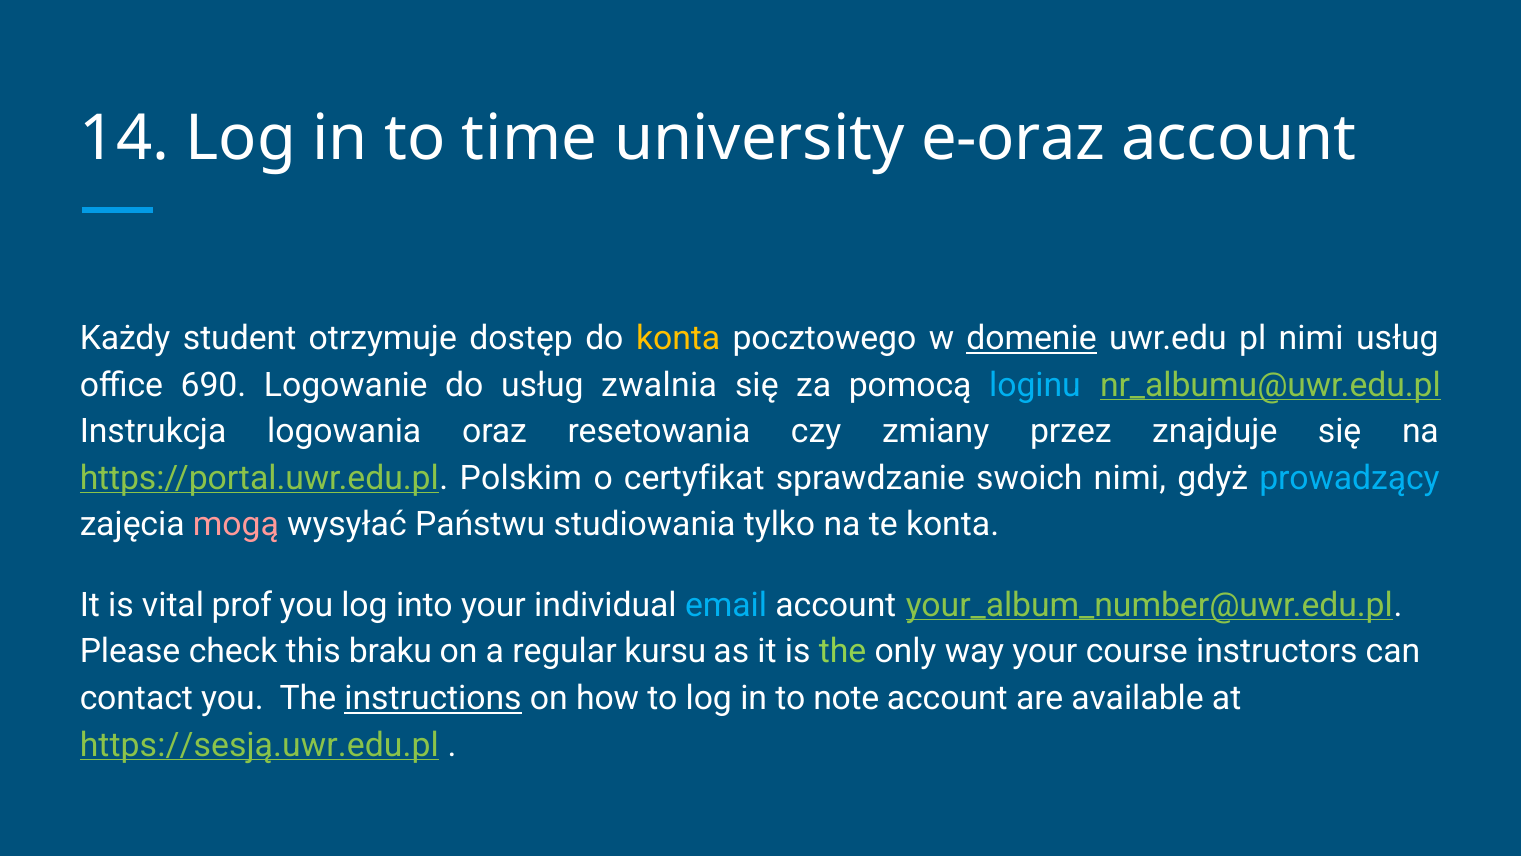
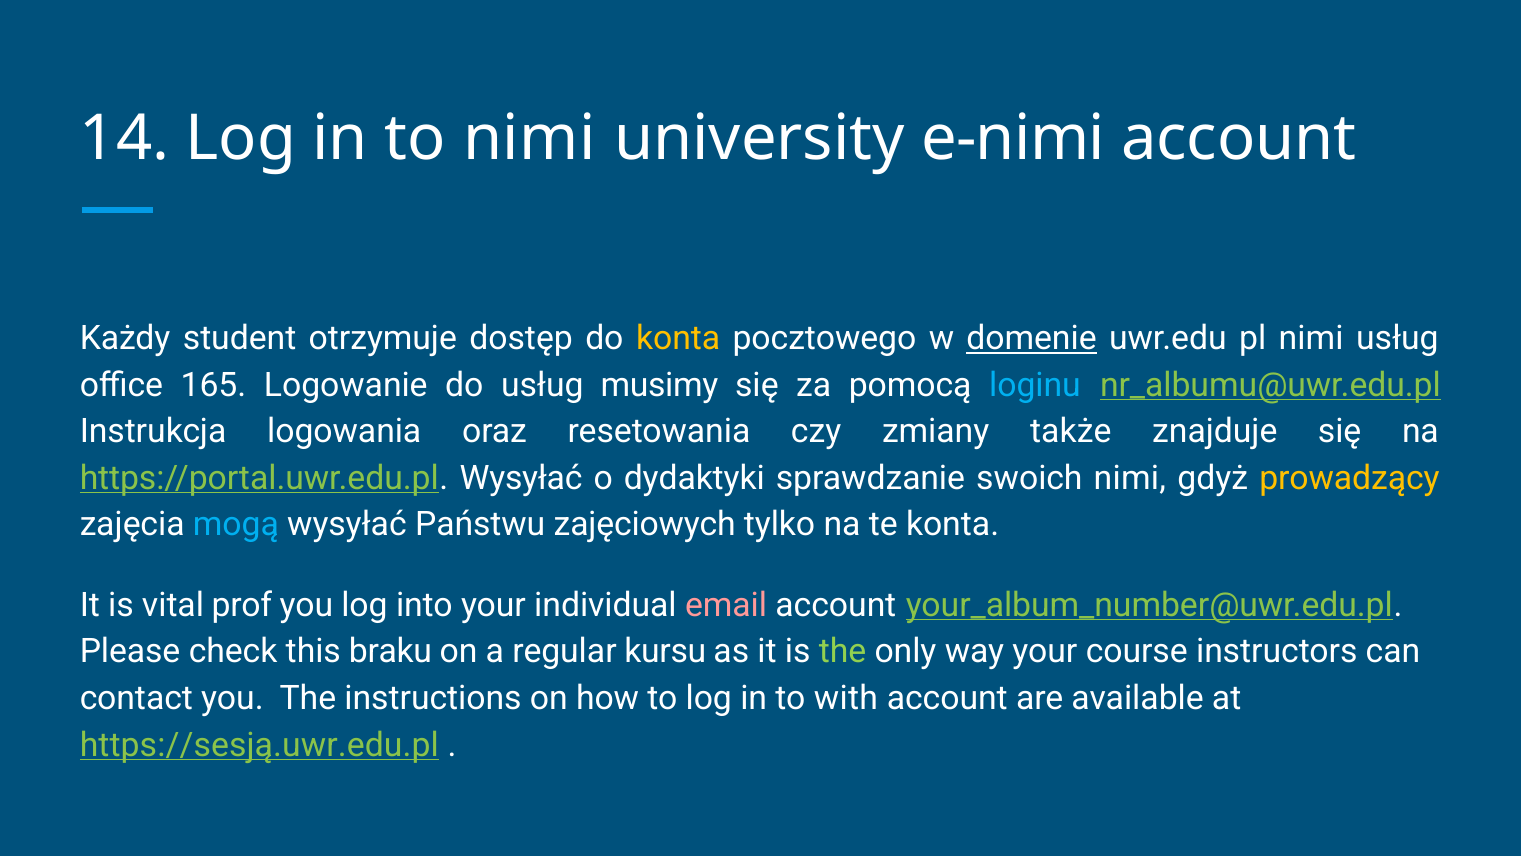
to time: time -> nimi (530, 139)
e-oraz: e-oraz -> e-nimi (1013, 139)
690: 690 -> 165 (213, 385)
zwalnia: zwalnia -> musimy (659, 385)
przez: przez -> także (1071, 431)
https://portal.uwr.edu.pl Polskim: Polskim -> Wysyłać (521, 478)
certyfikat: certyfikat -> dydaktyki (694, 478)
prowadzący colour: light blue -> yellow (1349, 478)
mogą colour: pink -> light blue (236, 524)
studiowania: studiowania -> zajęciowych (645, 524)
email colour: light blue -> pink (726, 605)
instructions underline: present -> none (433, 698)
note: note -> with (846, 698)
